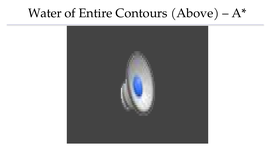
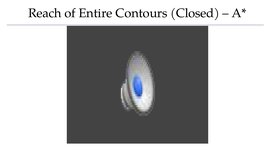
Water: Water -> Reach (45, 13)
Above: Above -> Closed (195, 13)
